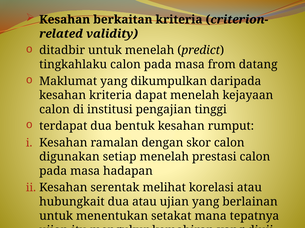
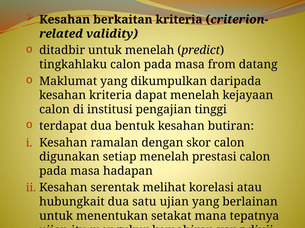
rumput: rumput -> butiran (231, 126)
dua atau: atau -> satu (144, 202)
